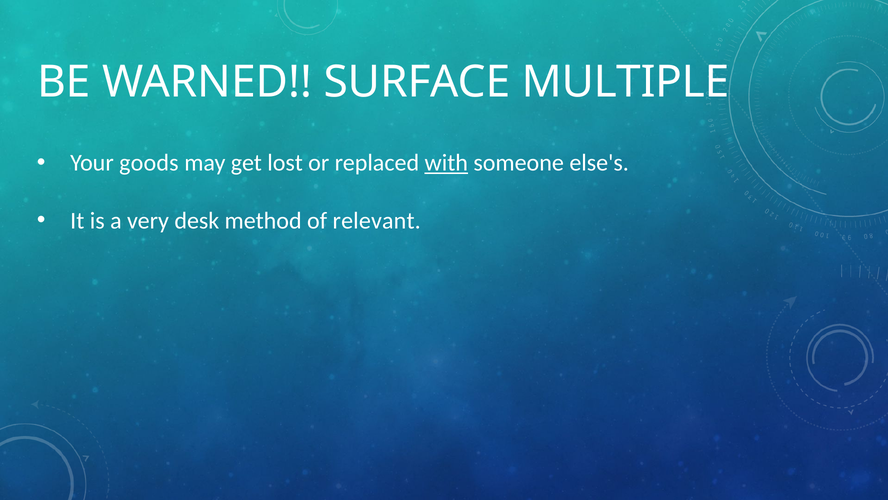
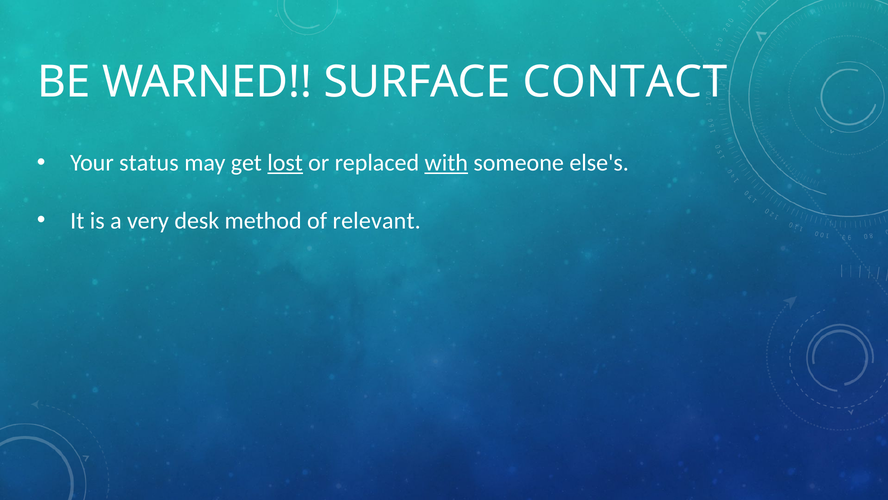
MULTIPLE: MULTIPLE -> CONTACT (625, 82)
goods: goods -> status (149, 163)
lost underline: none -> present (285, 163)
